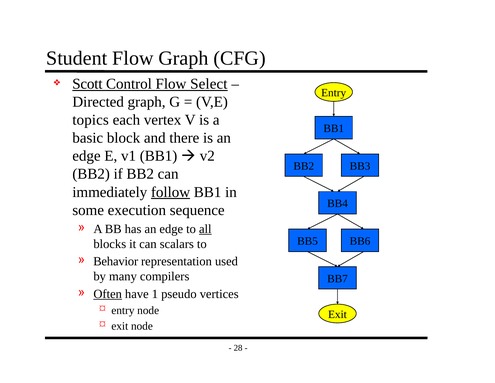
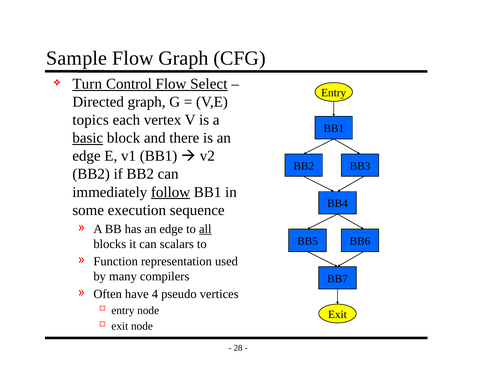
Student: Student -> Sample (77, 58)
Scott: Scott -> Turn (87, 84)
basic underline: none -> present (88, 138)
Behavior: Behavior -> Function (116, 261)
Often underline: present -> none (108, 294)
1: 1 -> 4 (155, 294)
